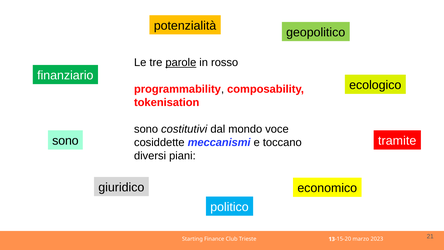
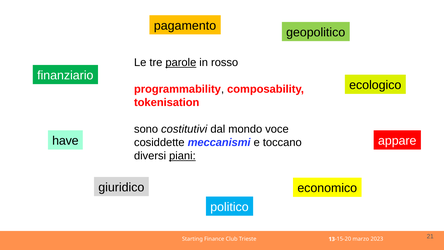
potenzialità: potenzialità -> pagamento (185, 26)
sono: sono -> have (65, 141)
tramite: tramite -> appare (397, 141)
piani underline: none -> present (182, 156)
